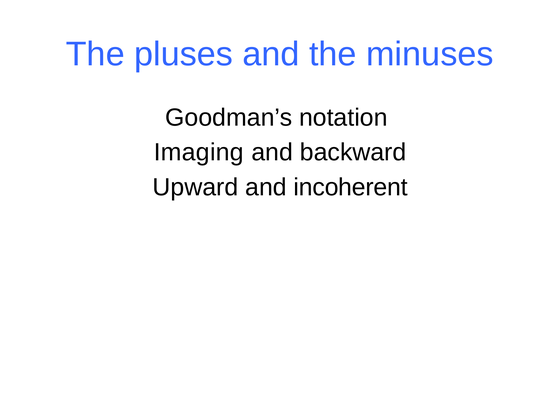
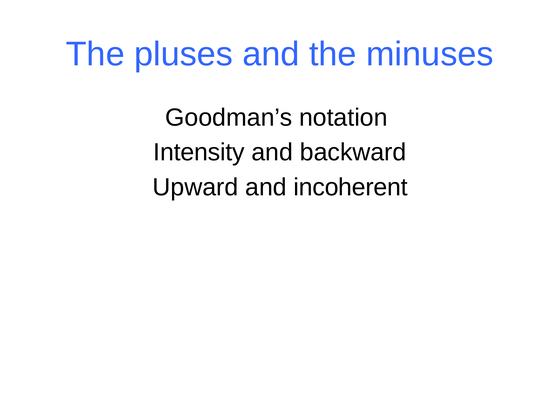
Imaging: Imaging -> Intensity (199, 152)
